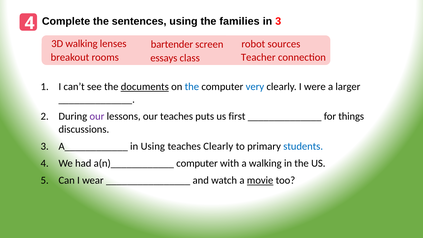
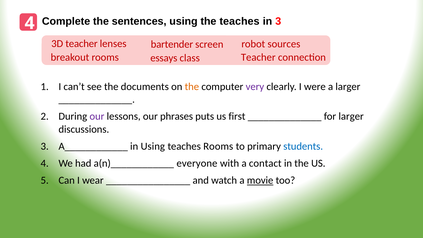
the families: families -> teaches (240, 21)
3D walking: walking -> teacher (82, 44)
documents underline: present -> none (145, 87)
the colour: blue -> orange (192, 87)
very colour: blue -> purple (255, 87)
our teaches: teaches -> phrases (177, 116)
for things: things -> larger (351, 116)
teaches Clearly: Clearly -> Rooms (218, 146)
a(n)____________ computer: computer -> everyone (197, 163)
a walking: walking -> contact (265, 163)
